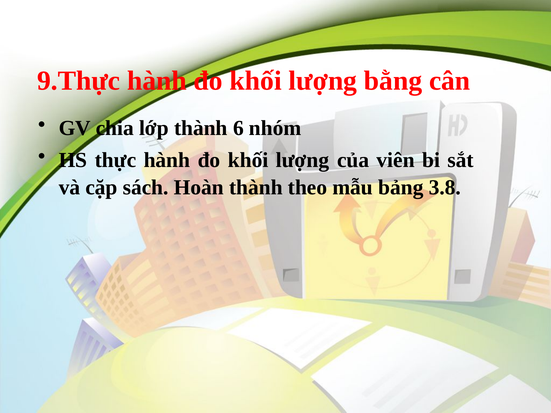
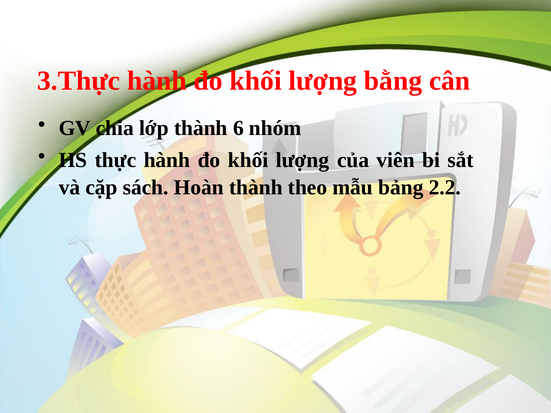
9.Thực: 9.Thực -> 3.Thực (79, 81)
3.8: 3.8 -> 2.2 (445, 188)
